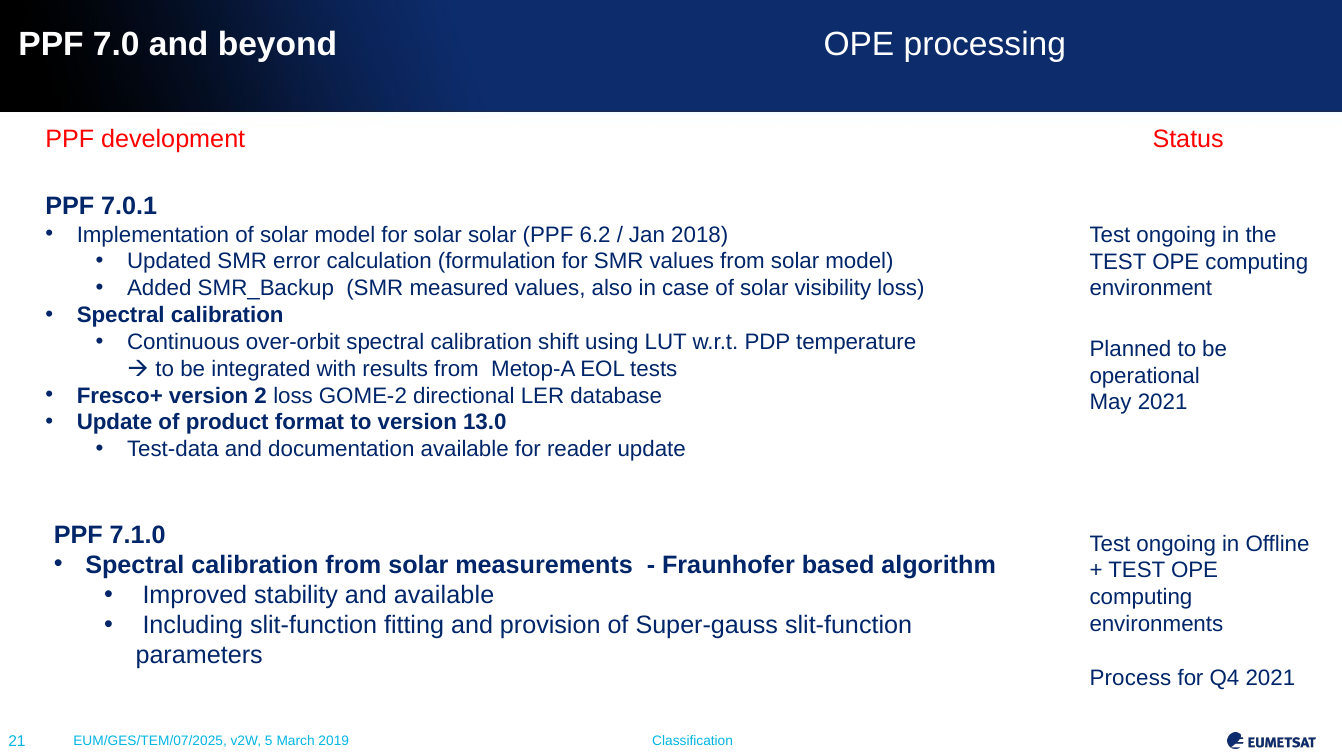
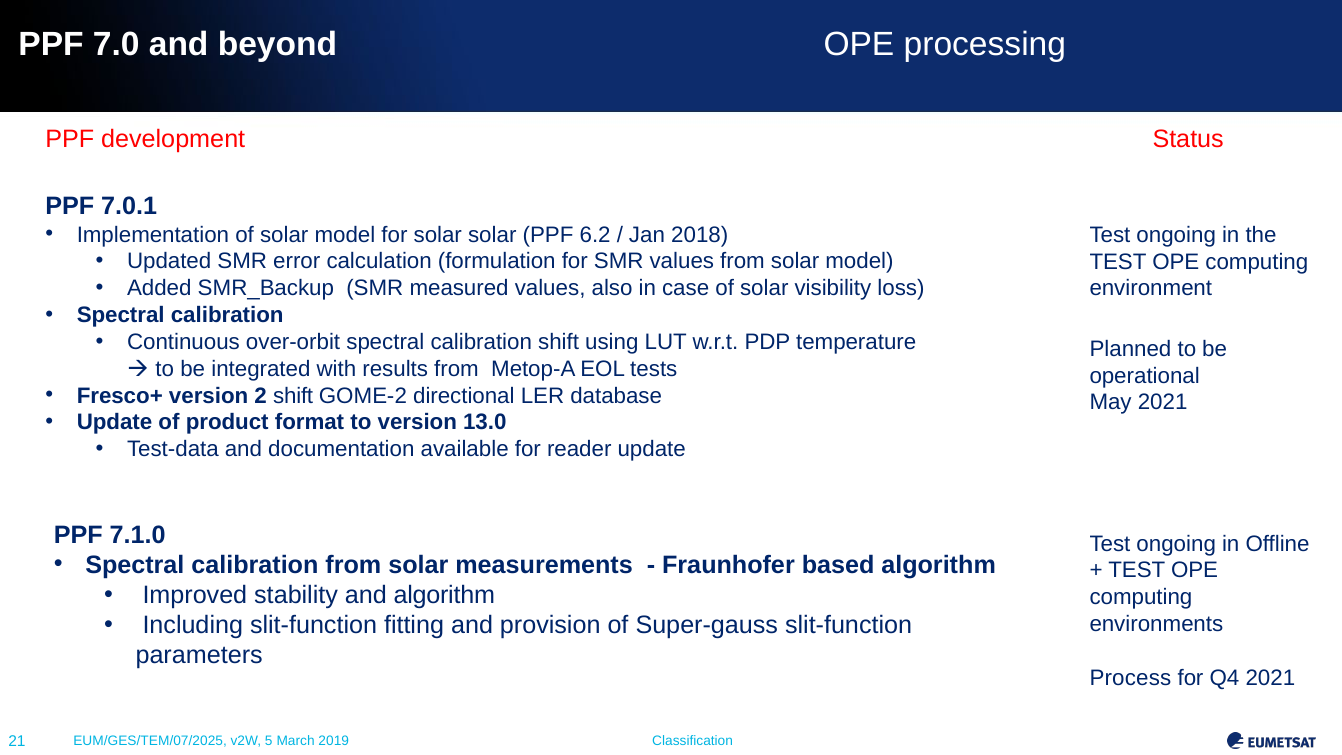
2 loss: loss -> shift (293, 396)
and available: available -> algorithm (444, 595)
